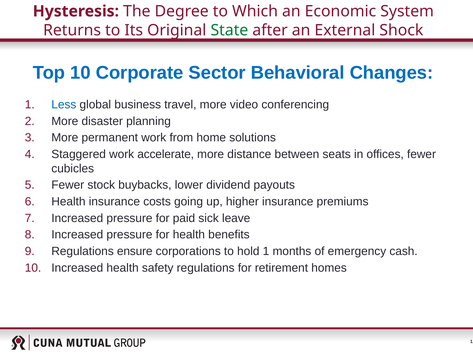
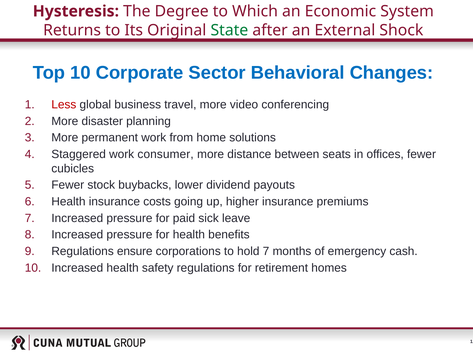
Less colour: blue -> red (64, 105)
accelerate: accelerate -> consumer (166, 154)
hold 1: 1 -> 7 (266, 251)
